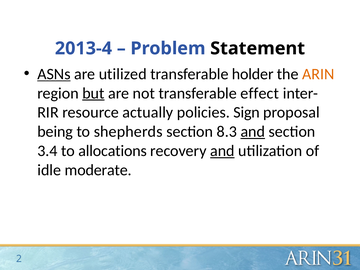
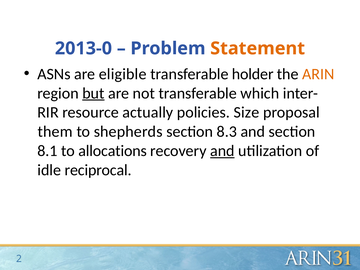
2013-4: 2013-4 -> 2013-0 (83, 48)
Statement colour: black -> orange (258, 48)
ASNs underline: present -> none (54, 74)
utilized: utilized -> eligible (123, 74)
effect: effect -> which (260, 93)
Sign: Sign -> Size (246, 112)
being: being -> them (55, 132)
and underline: present -> none (253, 132)
3.4: 3.4 -> 8.1 (47, 151)
moderate: moderate -> reciprocal (98, 170)
